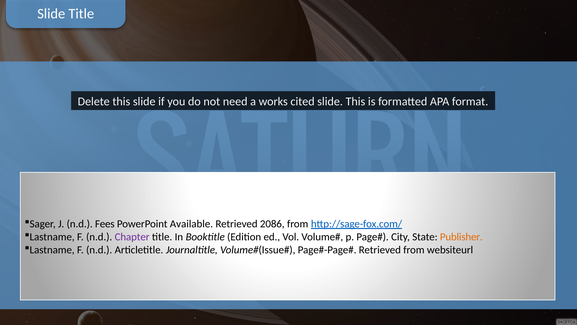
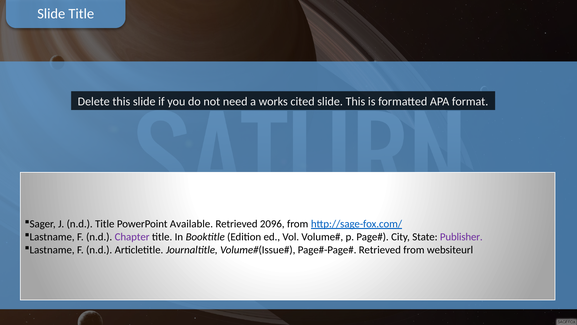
n.d Fees: Fees -> Title (105, 224)
2086: 2086 -> 2096 (272, 224)
Publisher colour: orange -> purple (461, 237)
